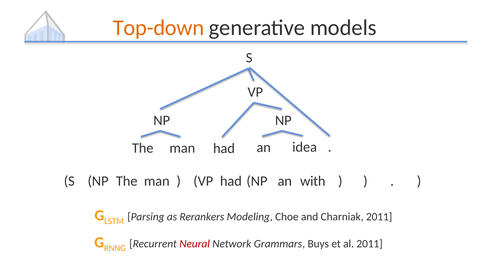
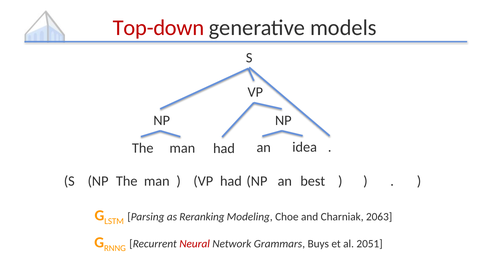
Top-down colour: orange -> red (159, 28)
with: with -> best (313, 181)
Rerankers: Rerankers -> Reranking (202, 216)
Charniak 2011: 2011 -> 2063 (379, 216)
al 2011: 2011 -> 2051 (370, 243)
